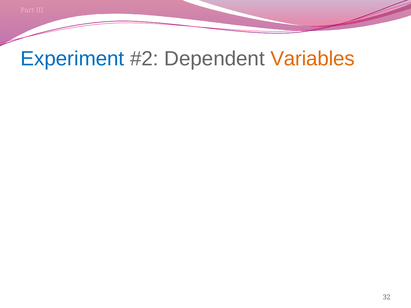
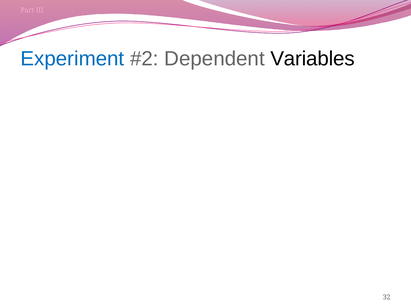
Variables colour: orange -> black (313, 59)
